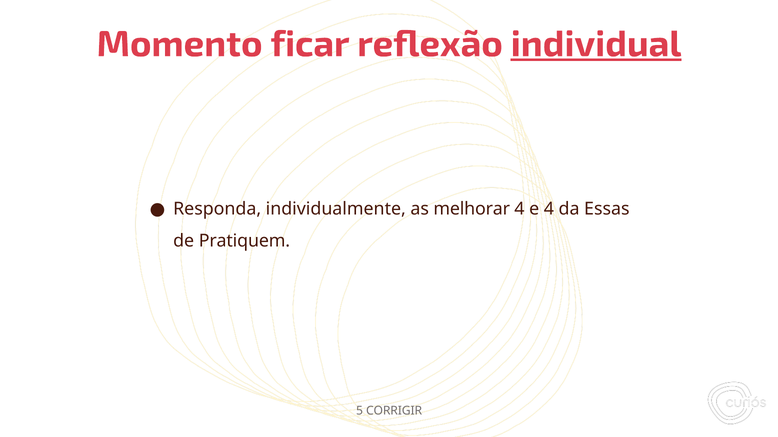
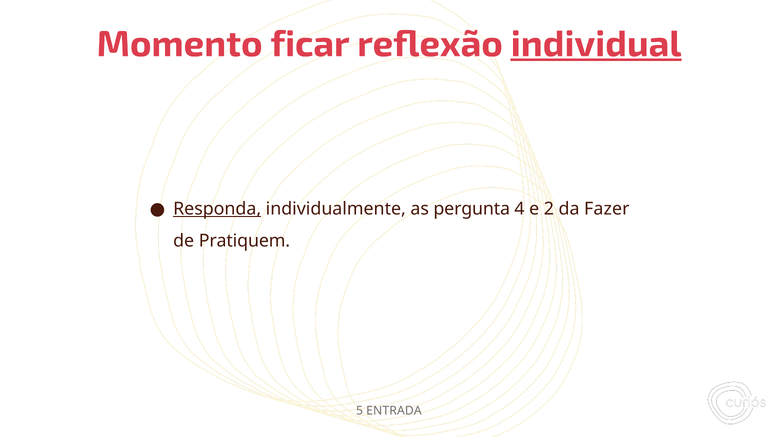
Responda underline: none -> present (217, 209)
melhorar: melhorar -> pergunta (472, 209)
e 4: 4 -> 2 (549, 209)
Essas: Essas -> Fazer (607, 209)
CORRIGIR: CORRIGIR -> ENTRADA (394, 411)
